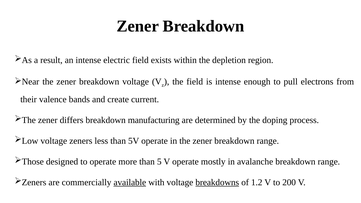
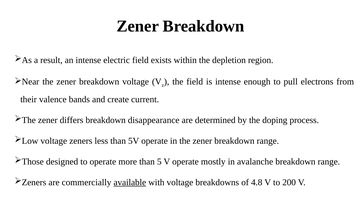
manufacturing: manufacturing -> disappearance (154, 120)
breakdowns underline: present -> none (217, 182)
1.2: 1.2 -> 4.8 (257, 182)
